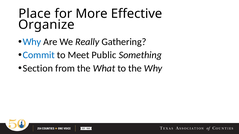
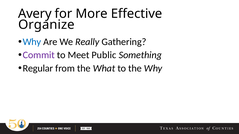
Place: Place -> Avery (35, 14)
Commit colour: blue -> purple (39, 55)
Section: Section -> Regular (38, 68)
